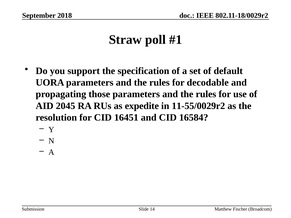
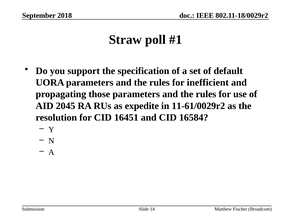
decodable: decodable -> inefficient (208, 83)
11-55/0029r2: 11-55/0029r2 -> 11-61/0029r2 (198, 106)
